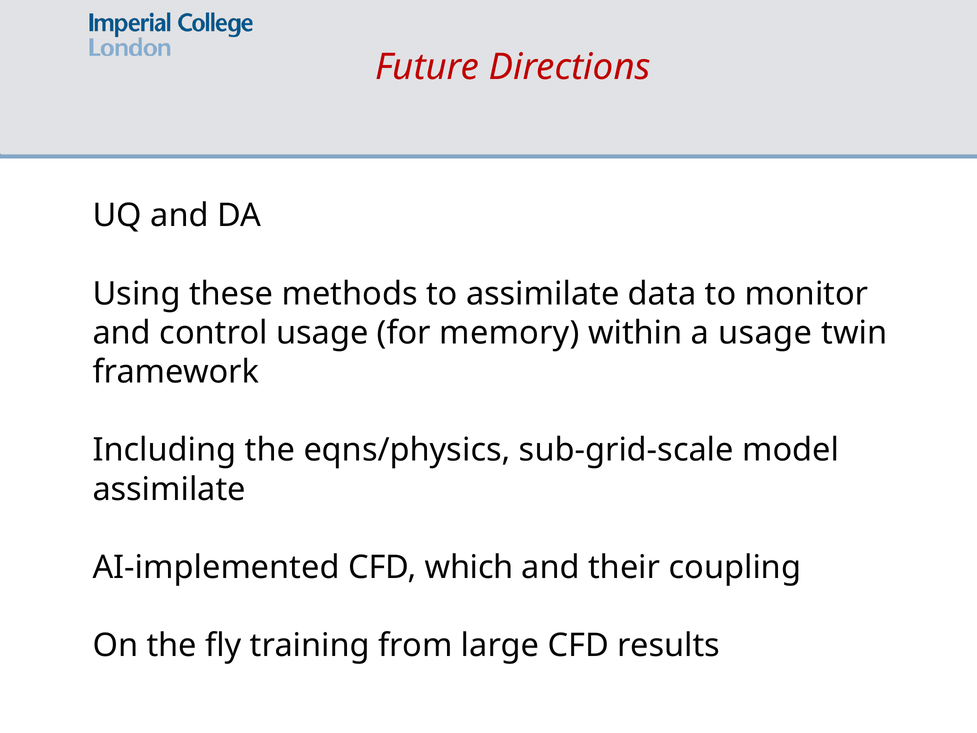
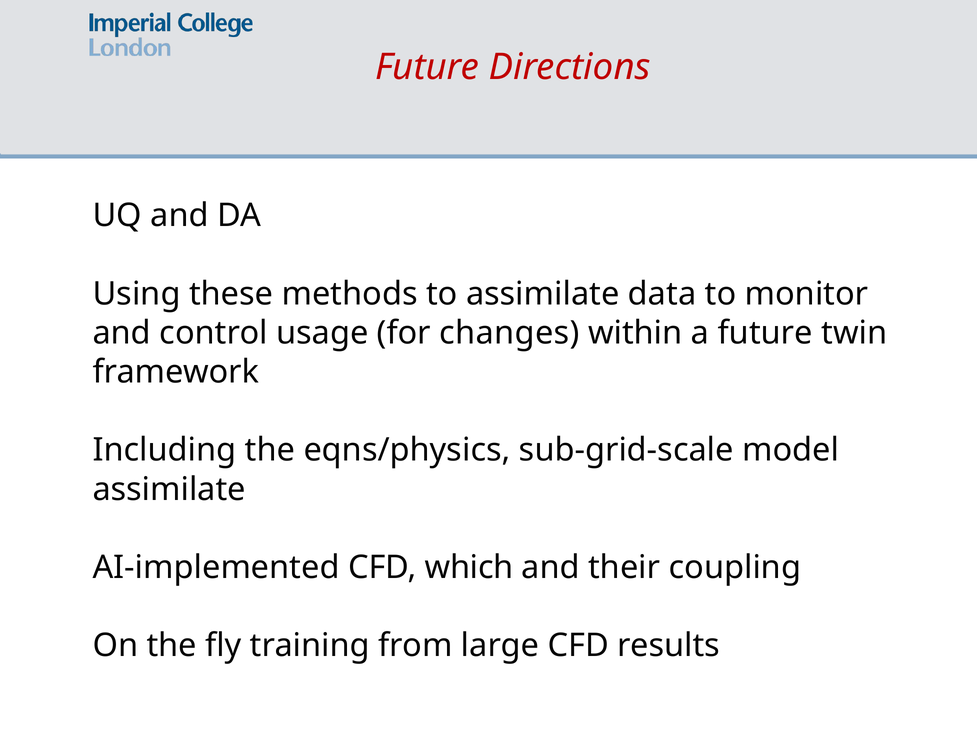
memory: memory -> changes (509, 333)
a usage: usage -> future (765, 333)
